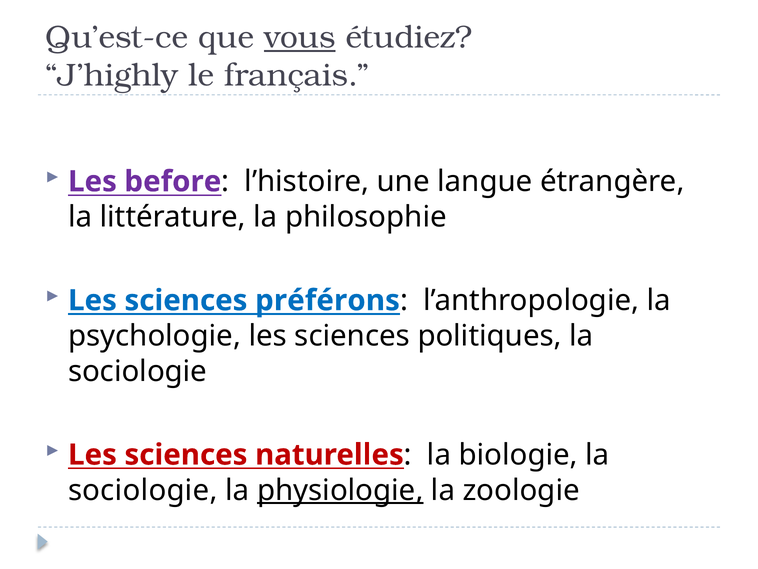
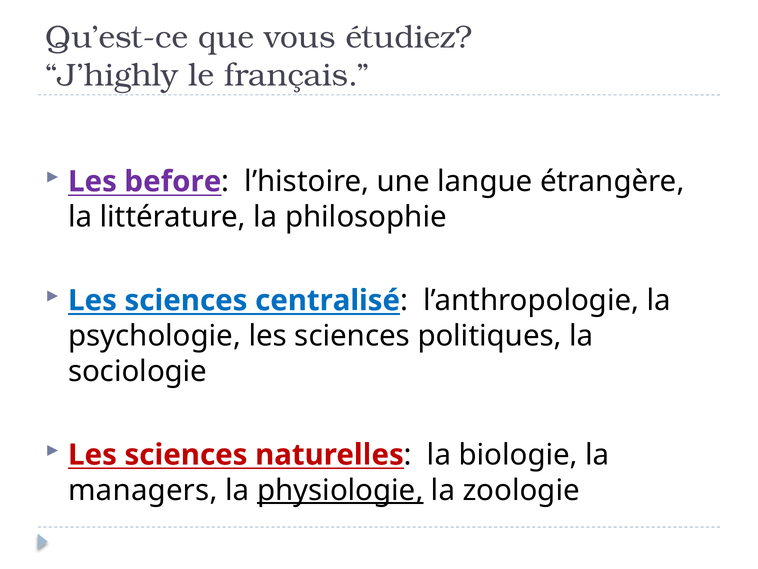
vous underline: present -> none (300, 37)
préférons: préférons -> centralisé (328, 300)
sociologie: sociologie -> managers (143, 490)
